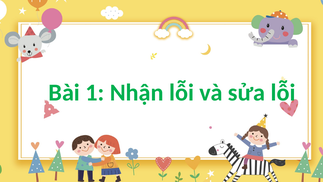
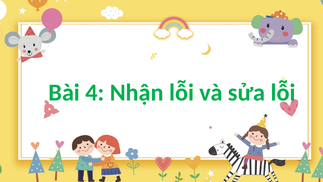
1: 1 -> 4 (95, 92)
